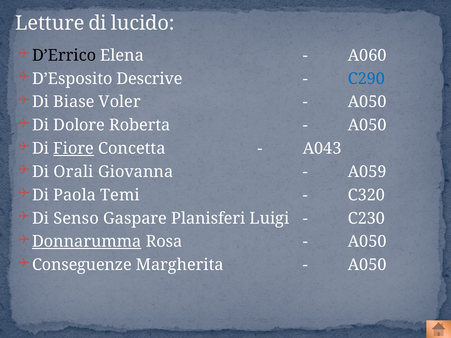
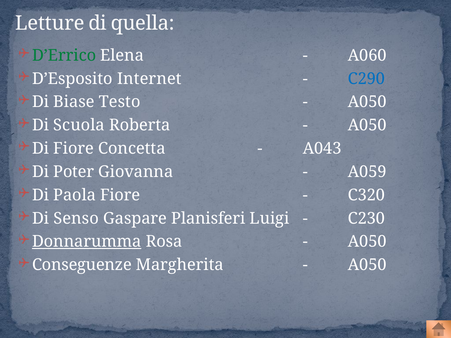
lucido: lucido -> quella (143, 23)
D’Errico colour: black -> green (64, 55)
Descrive: Descrive -> Internet (149, 79)
Voler: Voler -> Testo (120, 102)
Dolore: Dolore -> Scuola (79, 125)
Fiore underline: present -> none (74, 149)
Orali: Orali -> Poter (74, 172)
Paola Temi: Temi -> Fiore (120, 195)
